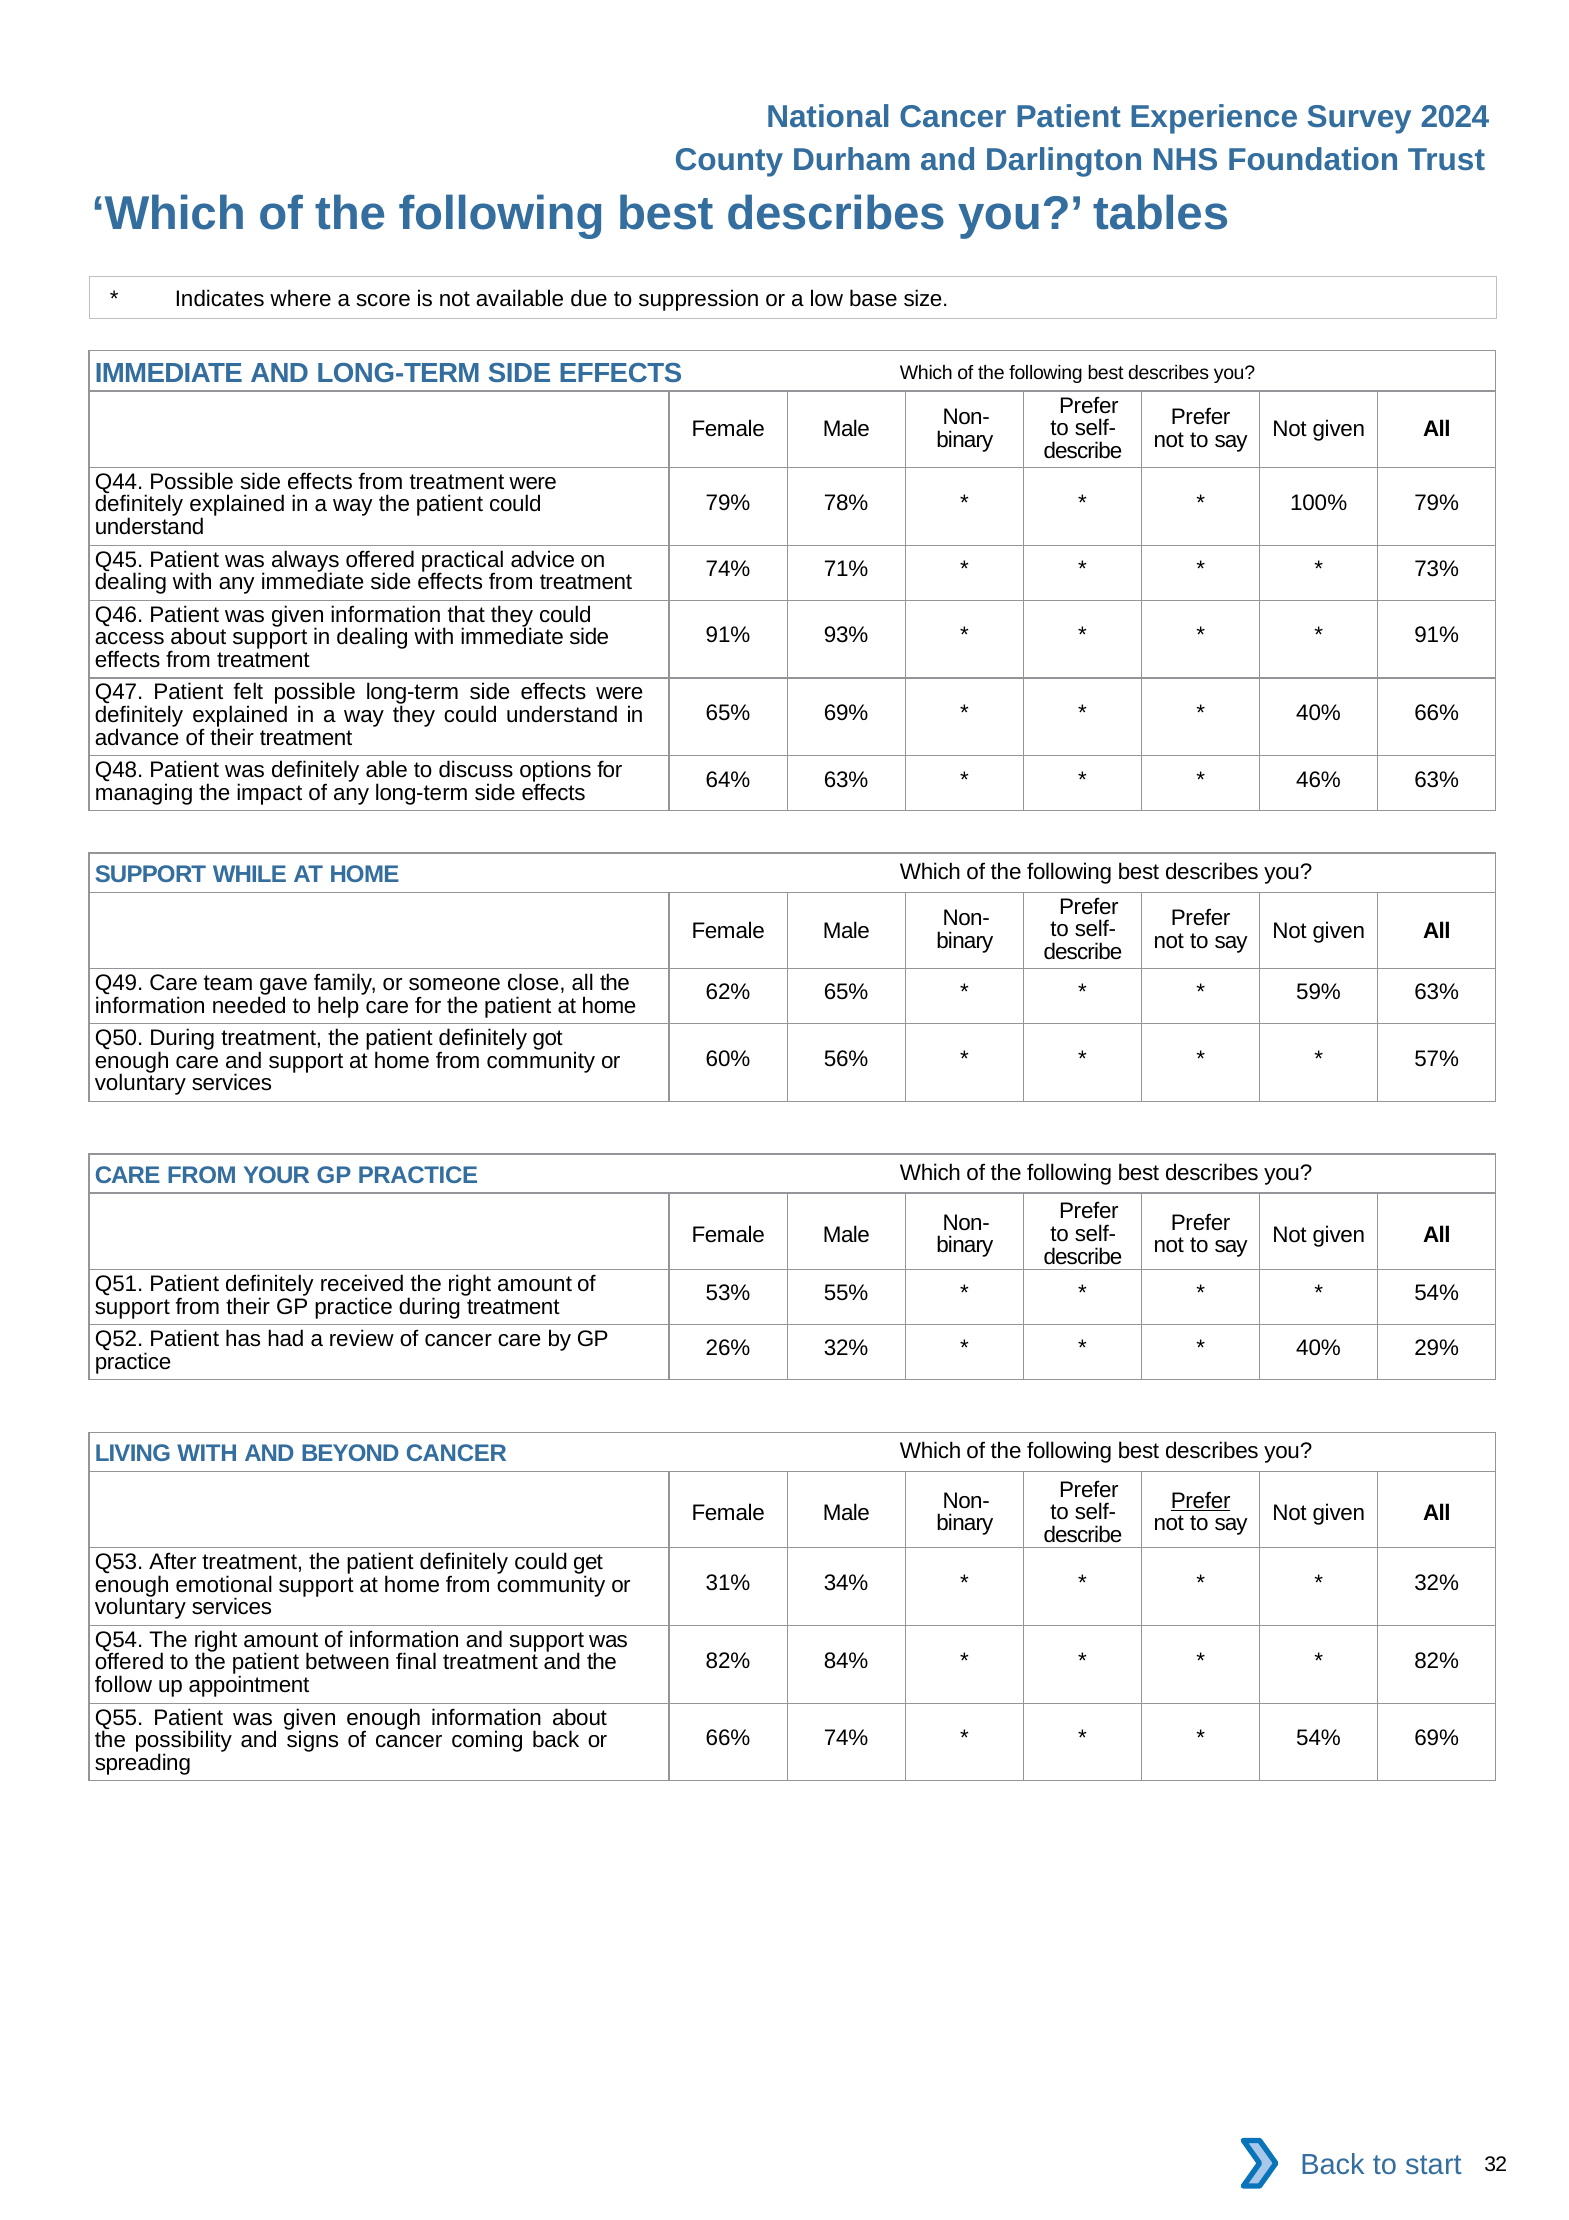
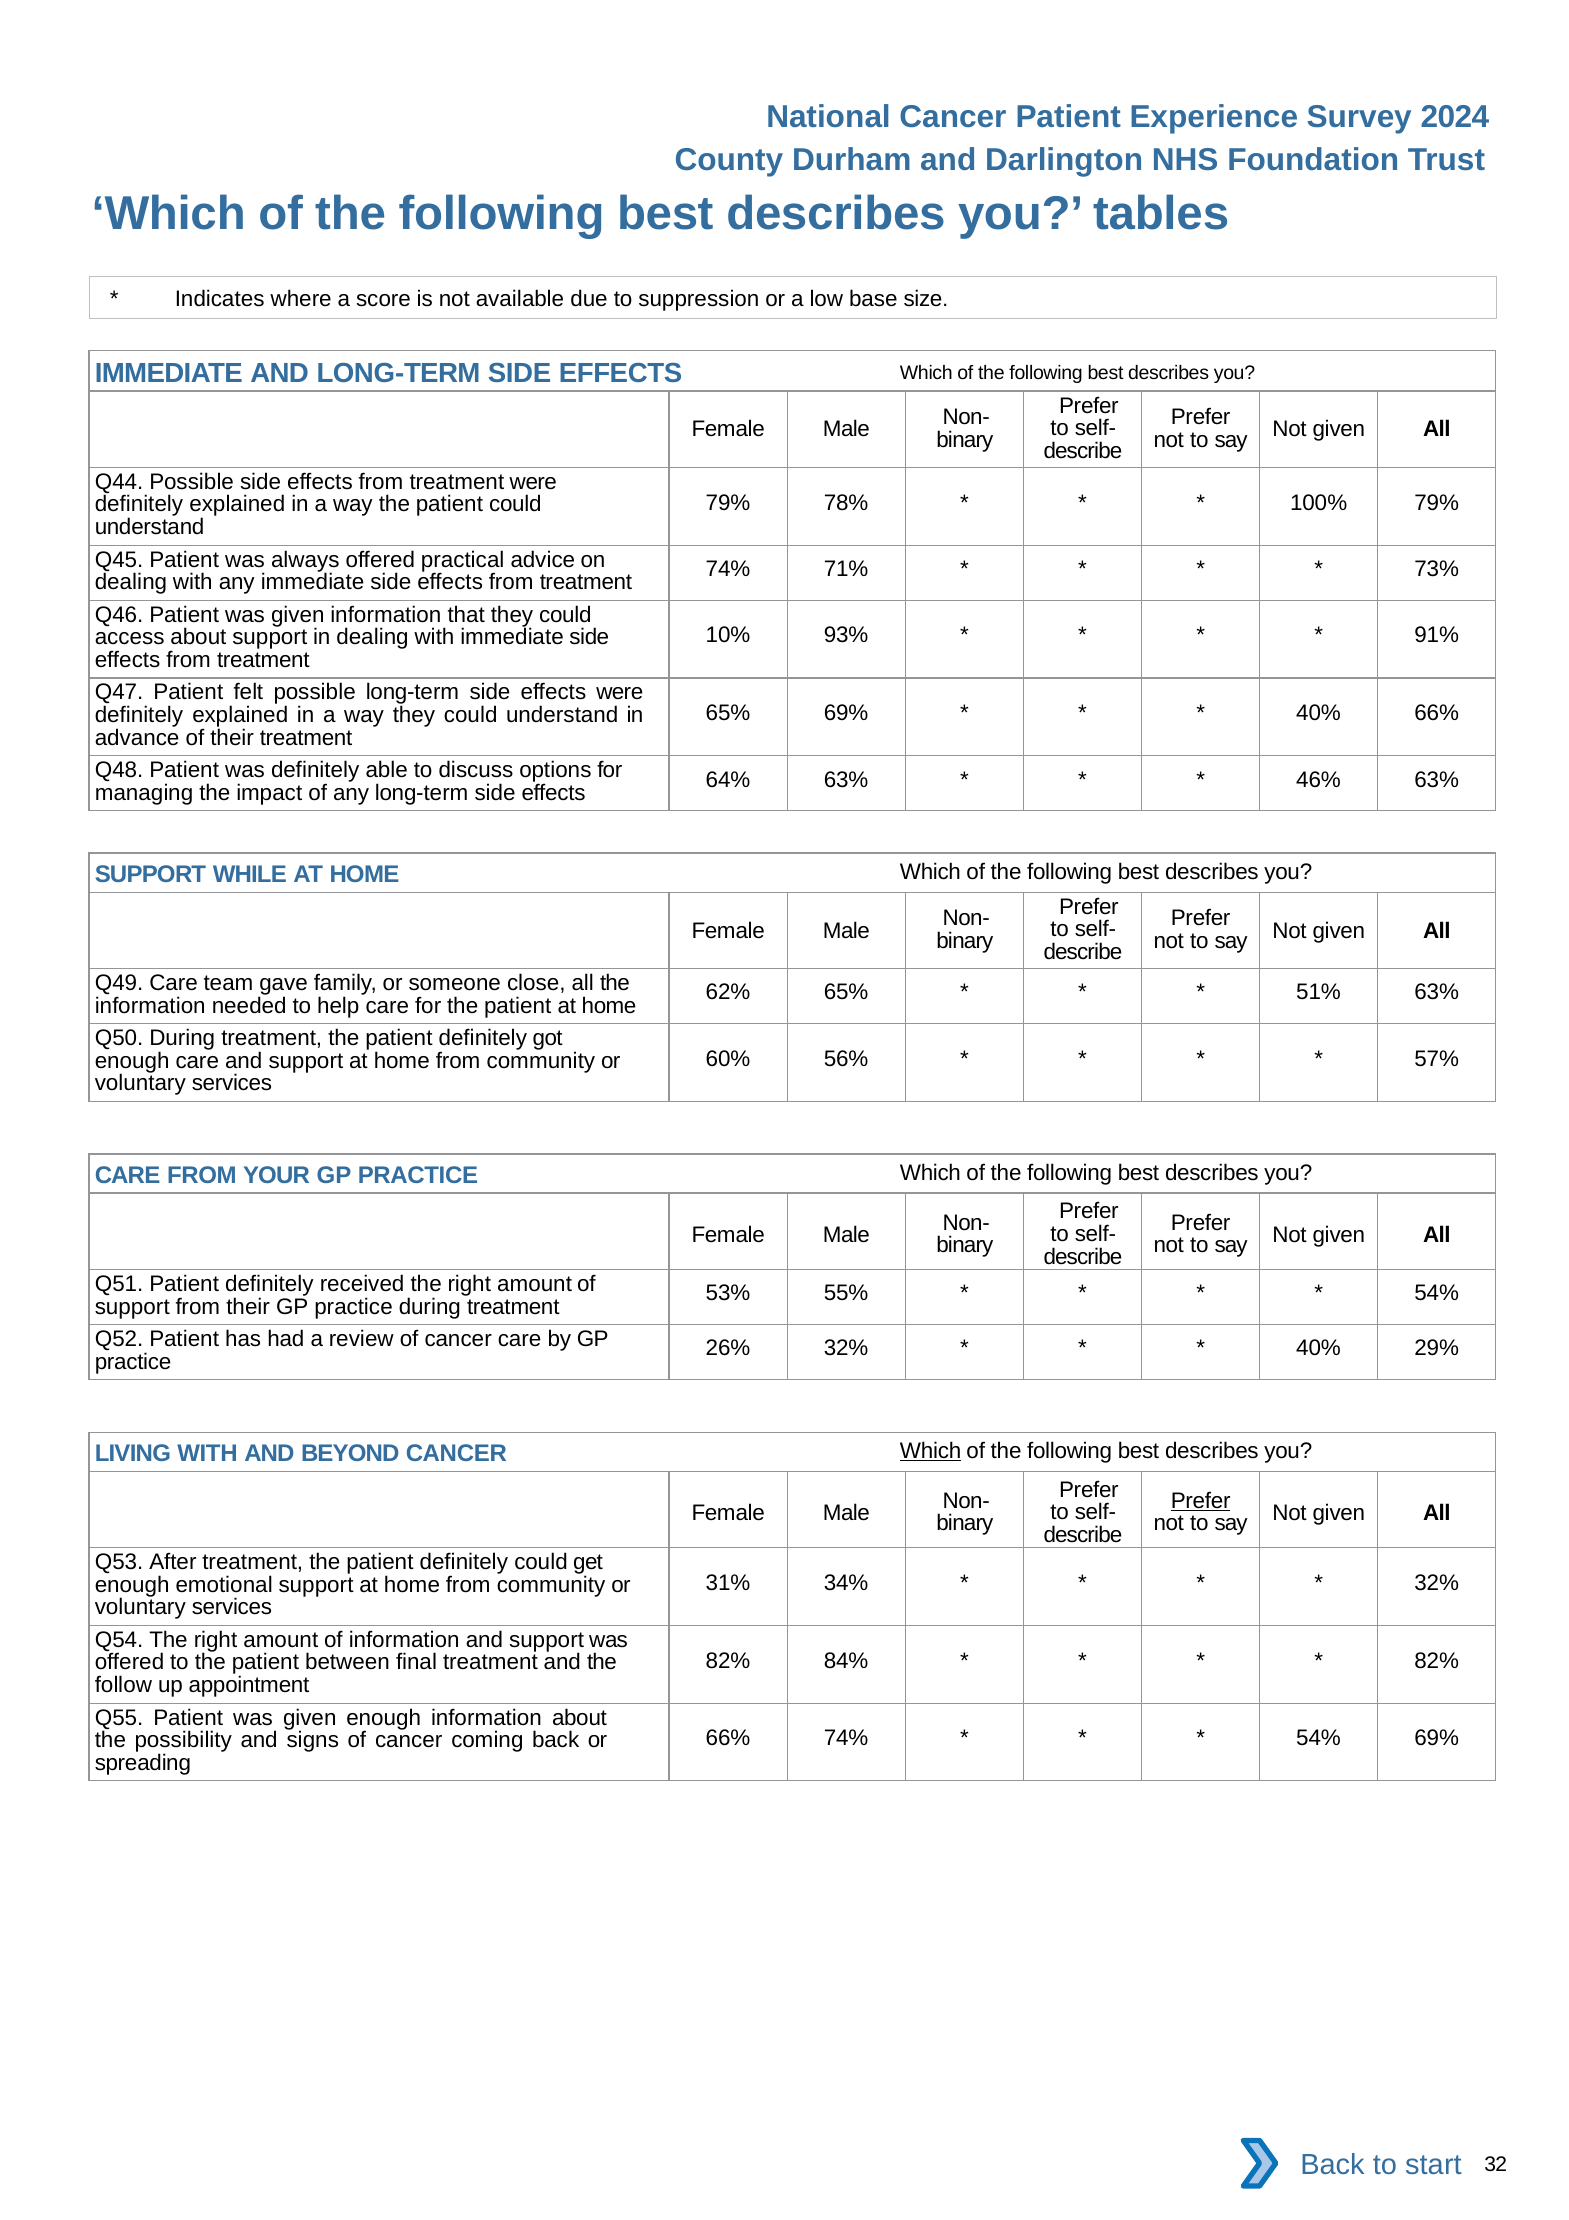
91%: 91% -> 10% (728, 636)
59%: 59% -> 51% (1319, 993)
Which underline: none -> present (931, 1451)
